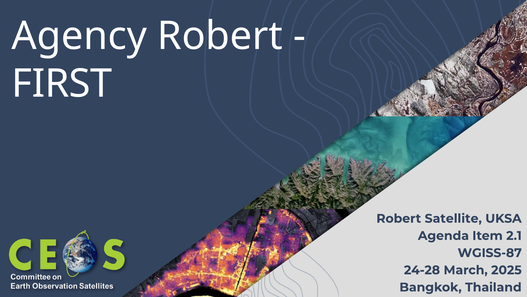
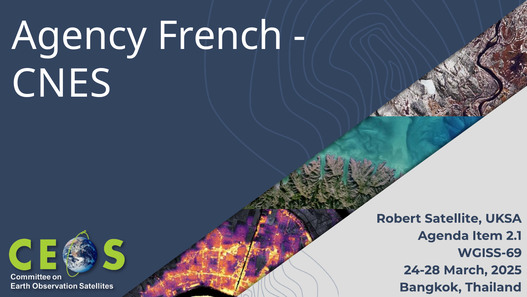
Agency Robert: Robert -> French (220, 36)
FIRST: FIRST -> CNES (61, 83)
WGISS-87: WGISS-87 -> WGISS-69 (490, 252)
